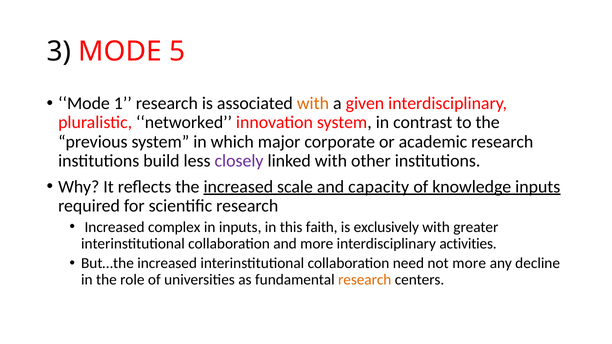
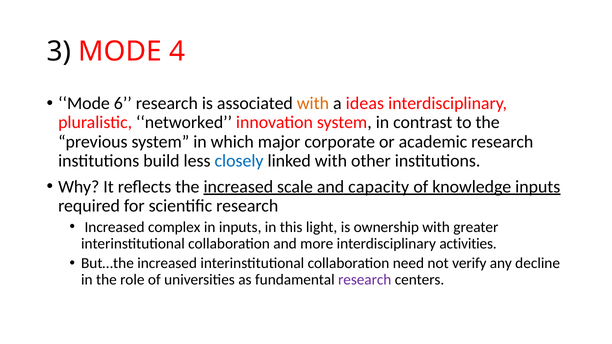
5: 5 -> 4 (177, 51)
1: 1 -> 6 (123, 103)
given: given -> ideas (365, 103)
closely colour: purple -> blue (239, 161)
faith: faith -> light (322, 227)
exclusively: exclusively -> ownership (386, 227)
not more: more -> verify (469, 263)
research colour: orange -> purple (365, 280)
